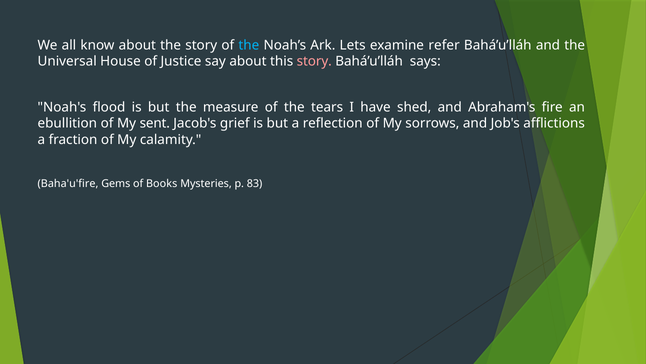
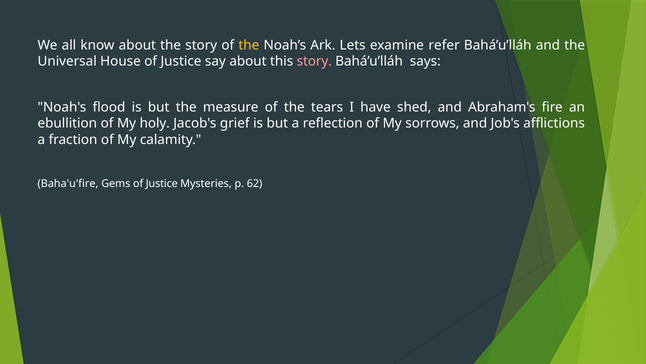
the colour: light blue -> yellow (249, 45)
sent: sent -> holy (155, 123)
Gems of Books: Books -> Justice (162, 183)
83: 83 -> 62 (255, 183)
